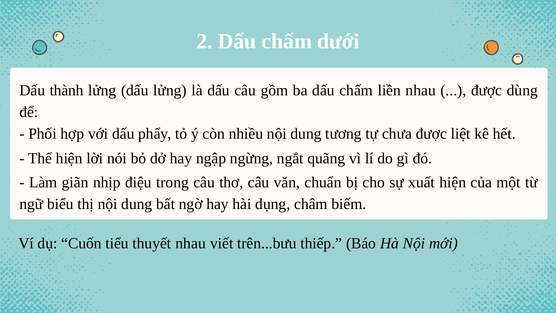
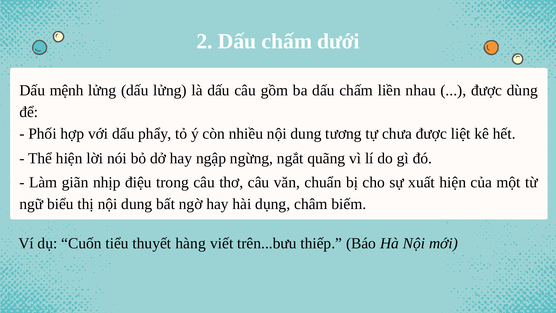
thành: thành -> mệnh (67, 90)
thuyết nhau: nhau -> hàng (191, 243)
